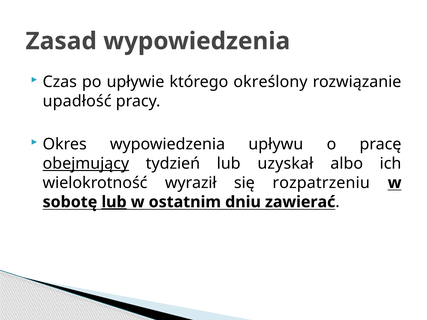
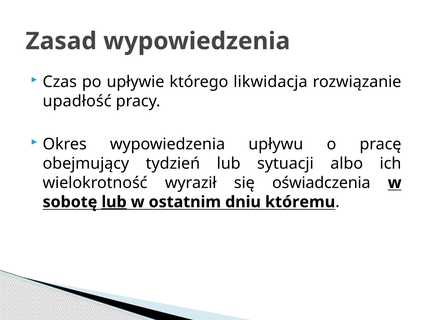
określony: określony -> likwidacja (270, 82)
obejmujący underline: present -> none (86, 164)
uzyskał: uzyskał -> sytuacji (285, 164)
rozpatrzeniu: rozpatrzeniu -> oświadczenia (321, 183)
zawierać: zawierać -> któremu (300, 202)
